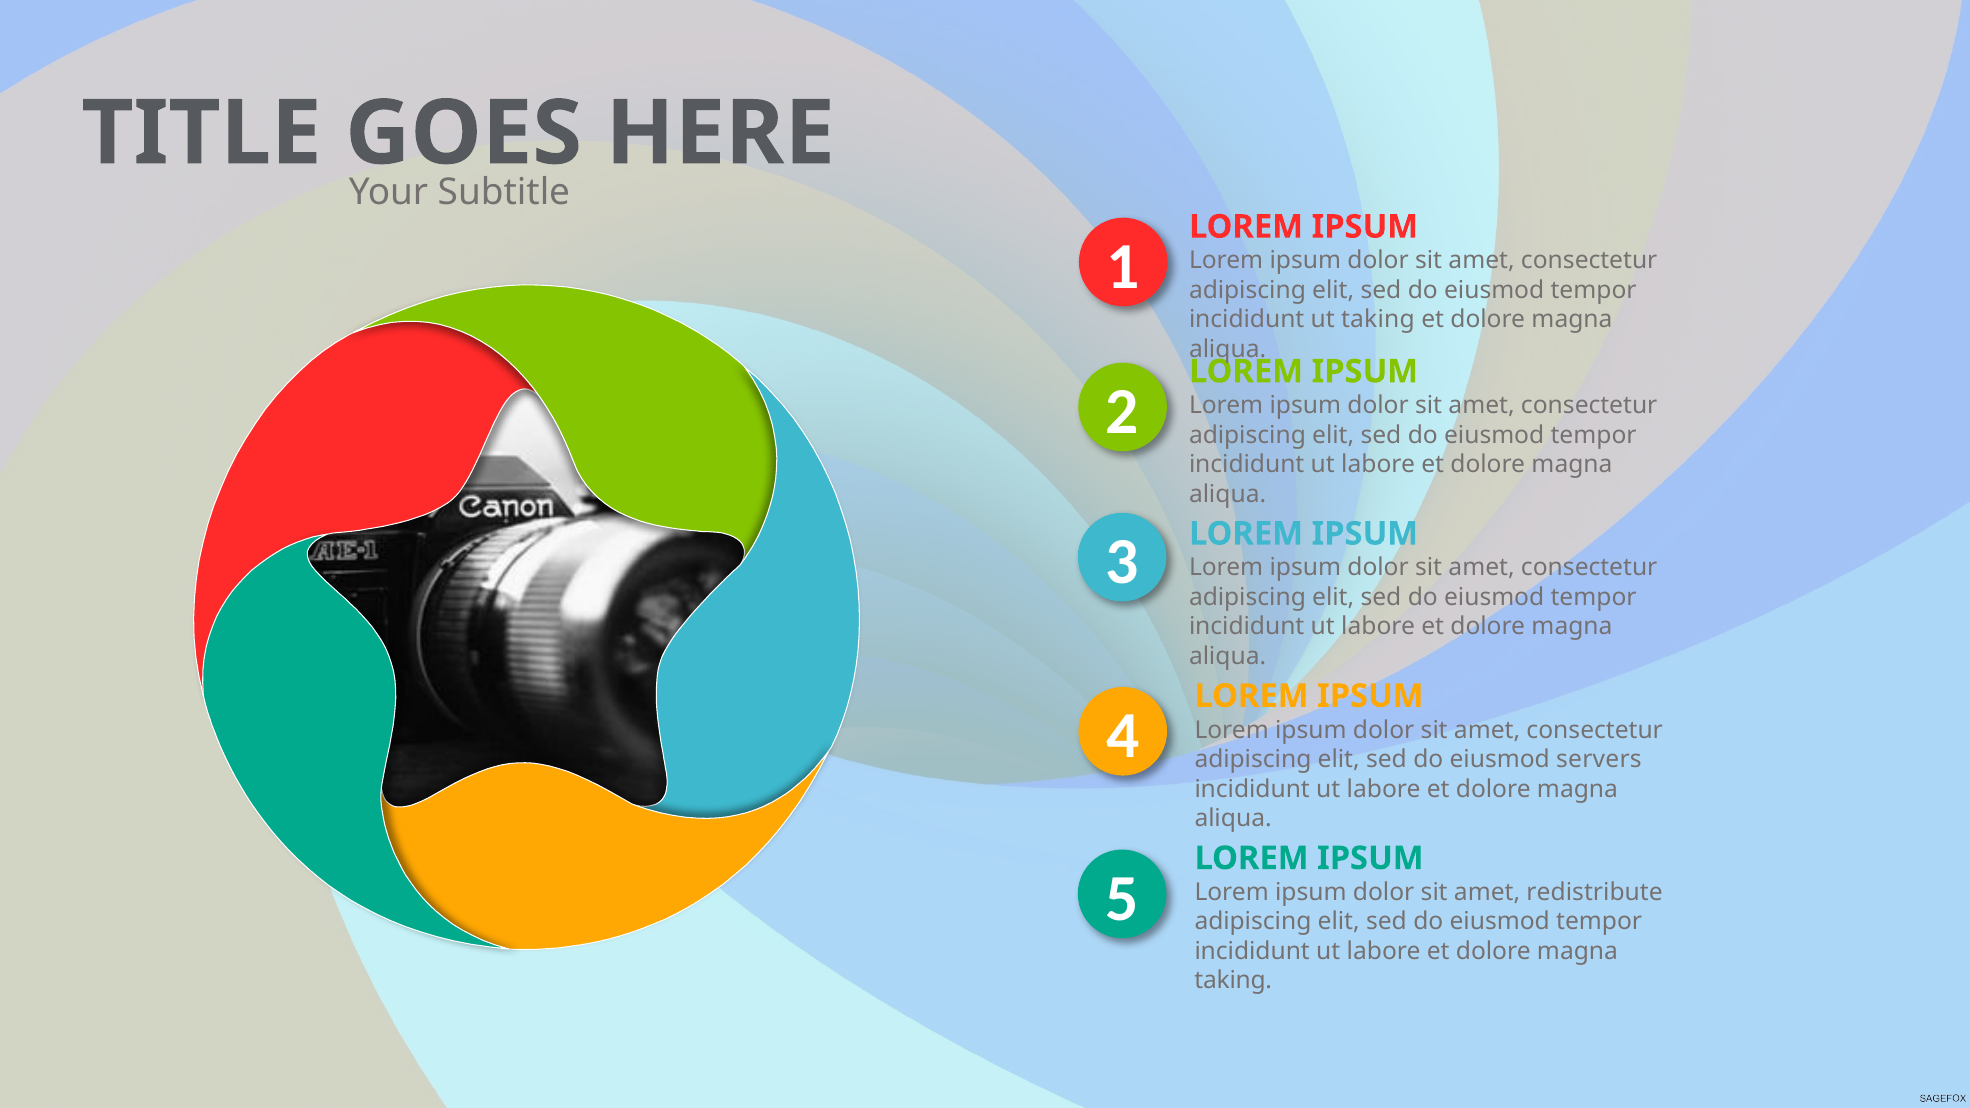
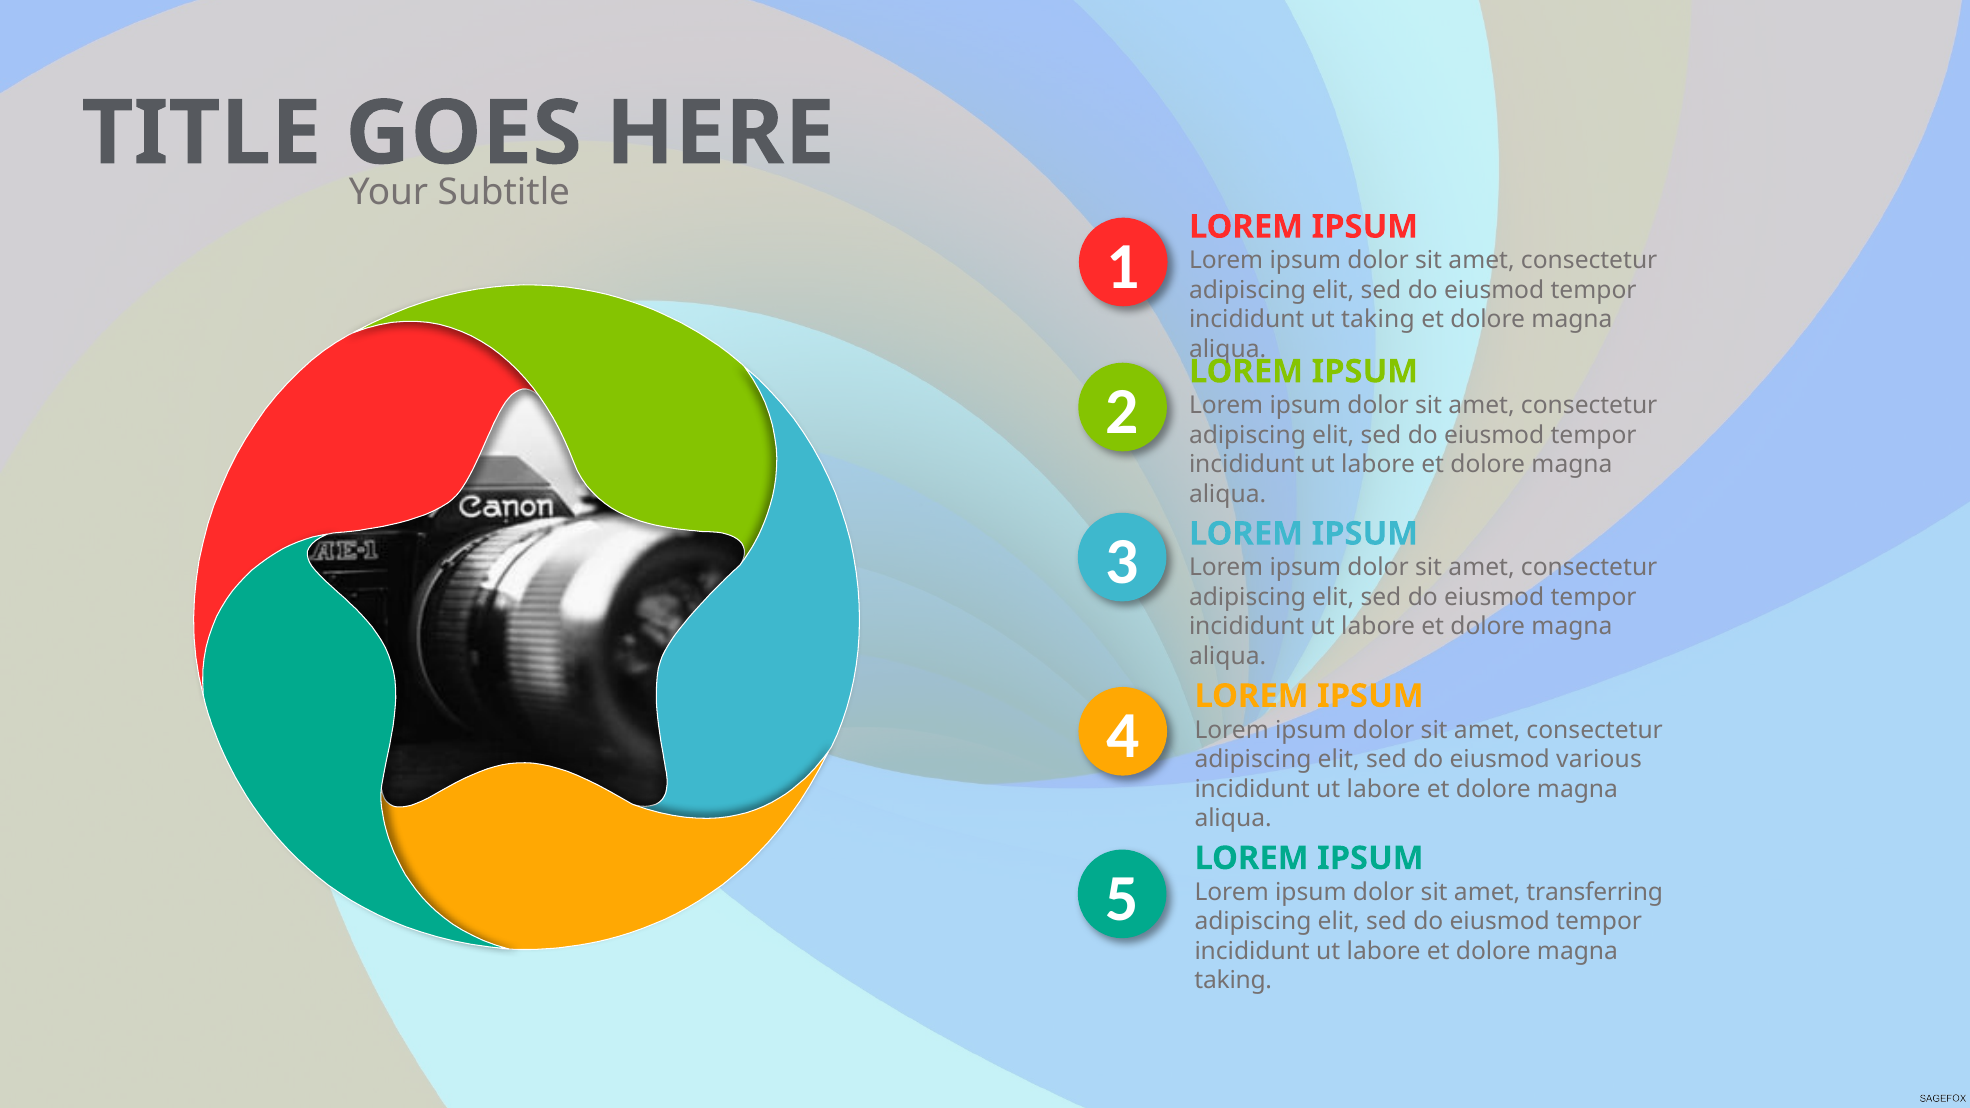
servers: servers -> various (1599, 760)
redistribute: redistribute -> transferring (1595, 892)
